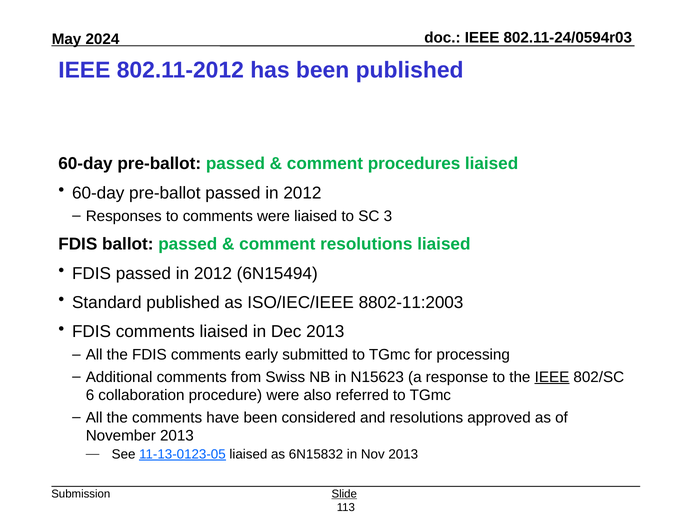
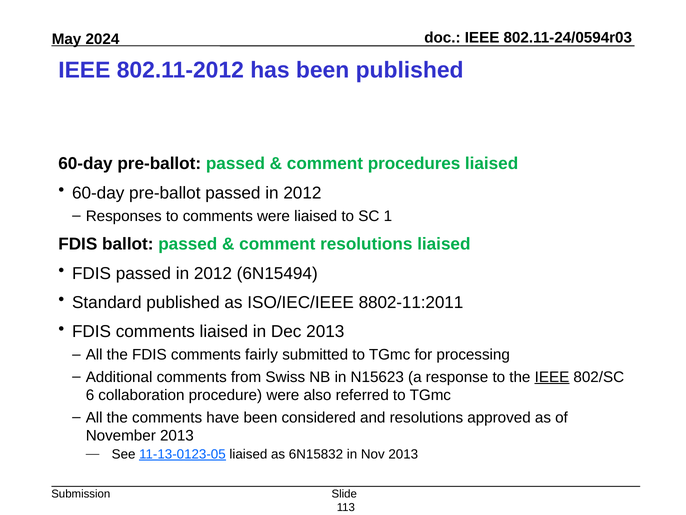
3: 3 -> 1 (388, 216)
8802-11:2003: 8802-11:2003 -> 8802-11:2011 (411, 302)
early: early -> fairly (262, 355)
Slide underline: present -> none (344, 493)
